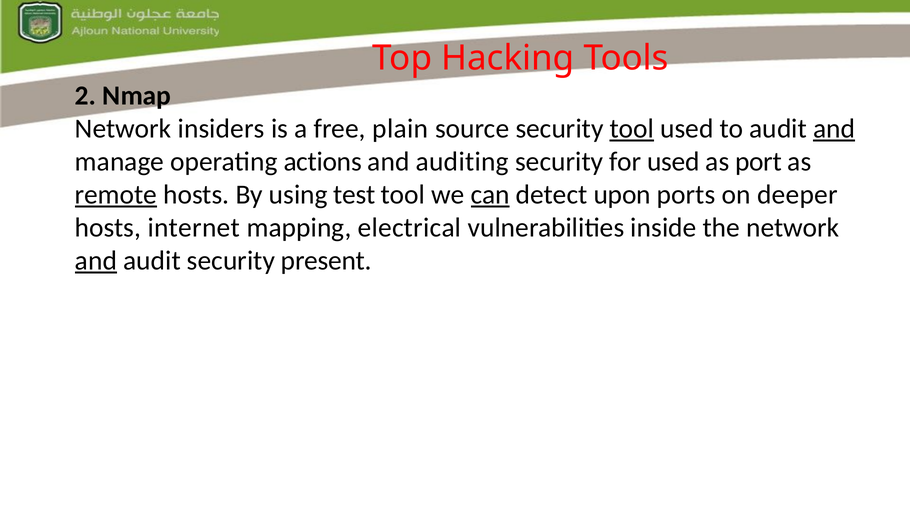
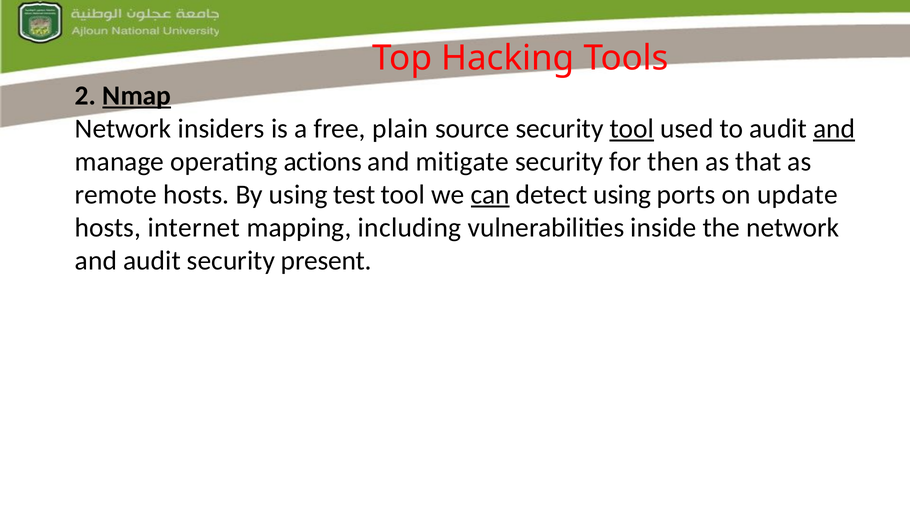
Nmap underline: none -> present (137, 96)
auditing: auditing -> mitigate (462, 162)
for used: used -> then (673, 162)
port: port -> that (758, 162)
remote underline: present -> none (116, 195)
detect upon: upon -> using (622, 195)
deeper: deeper -> update (798, 195)
electrical: electrical -> including (410, 228)
and underline: present -> none (96, 261)
